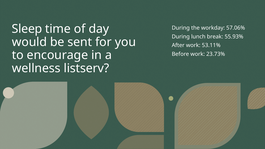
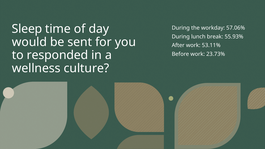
encourage: encourage -> responded (57, 55)
listserv: listserv -> culture (86, 68)
